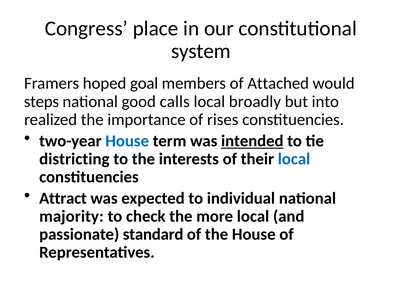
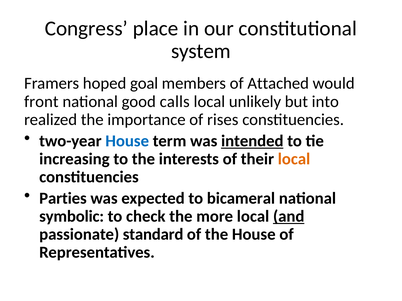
steps: steps -> front (41, 102)
broadly: broadly -> unlikely (255, 102)
districting: districting -> increasing (74, 159)
local colour: blue -> orange (294, 159)
Attract: Attract -> Parties (63, 199)
individual: individual -> bicameral (241, 199)
majority: majority -> symbolic (72, 217)
and underline: none -> present (289, 217)
